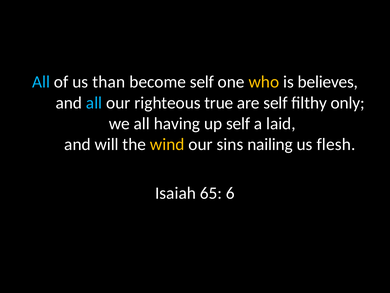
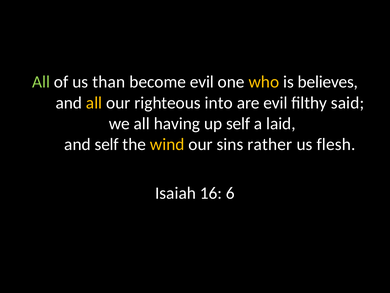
All colour: light blue -> light green (41, 82)
become self: self -> evil (202, 82)
all colour: light blue -> yellow (94, 103)
true: true -> into (219, 103)
are self: self -> evil (275, 103)
only: only -> said (348, 103)
and will: will -> self (107, 144)
nailing: nailing -> rather (270, 144)
65: 65 -> 16 (211, 193)
